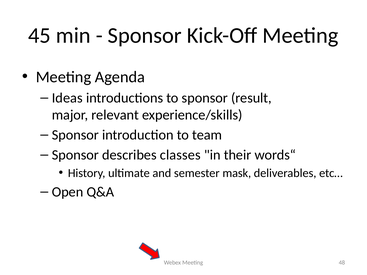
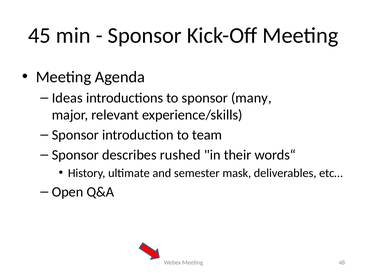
result: result -> many (251, 98)
classes: classes -> rushed (180, 155)
